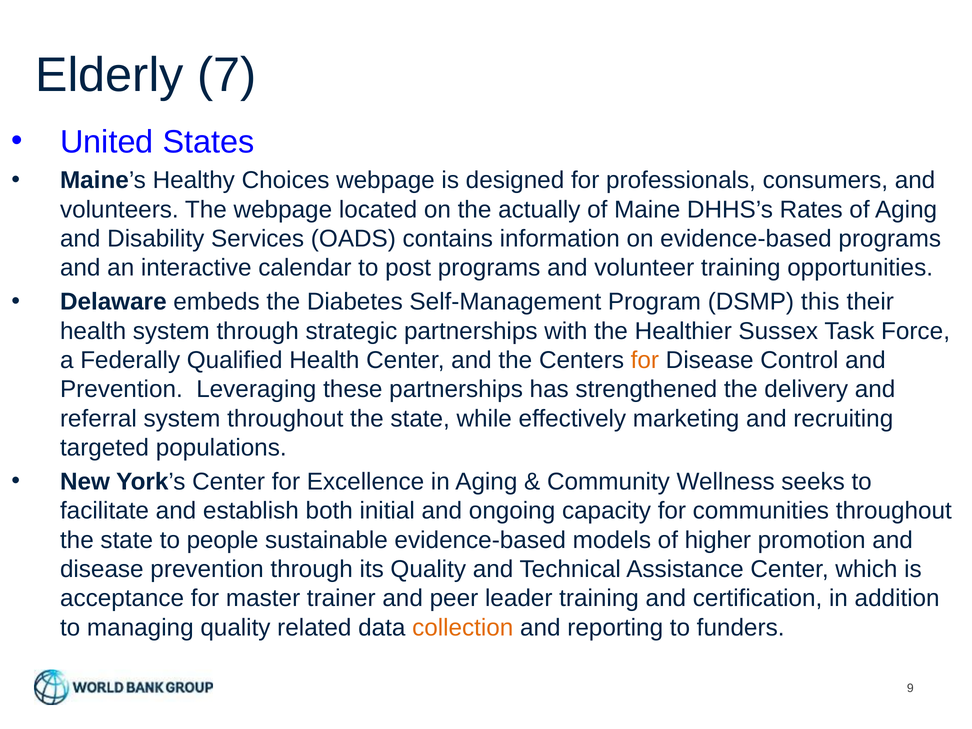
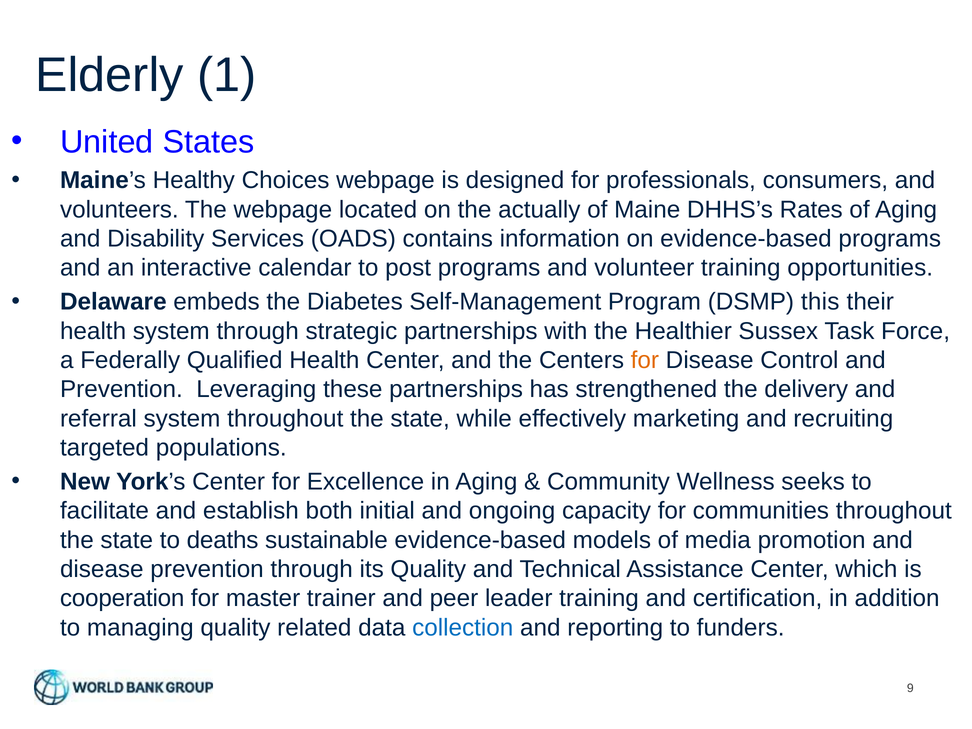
7: 7 -> 1 (227, 75)
people: people -> deaths (223, 540)
higher: higher -> media (718, 540)
acceptance: acceptance -> cooperation (122, 598)
collection colour: orange -> blue (463, 627)
